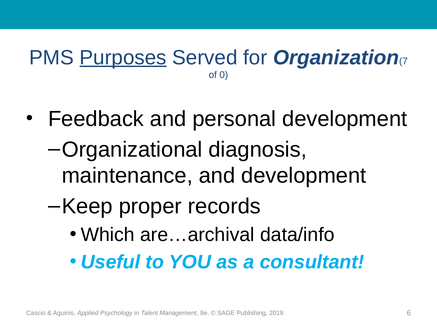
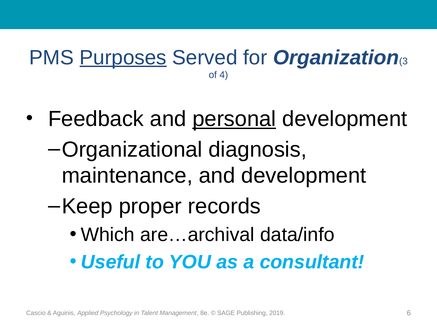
7: 7 -> 3 (403, 61)
0: 0 -> 4 (224, 75)
personal underline: none -> present (234, 119)
